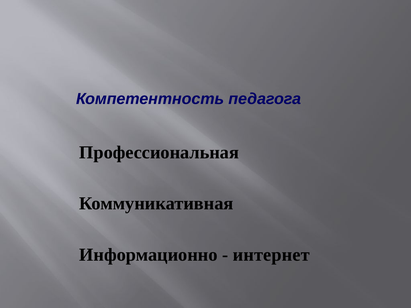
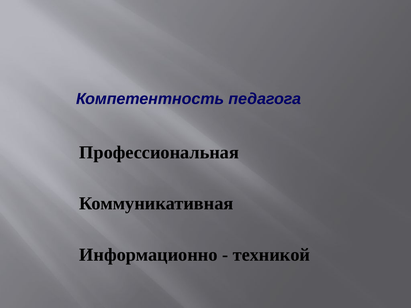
интернет: интернет -> техникой (271, 255)
